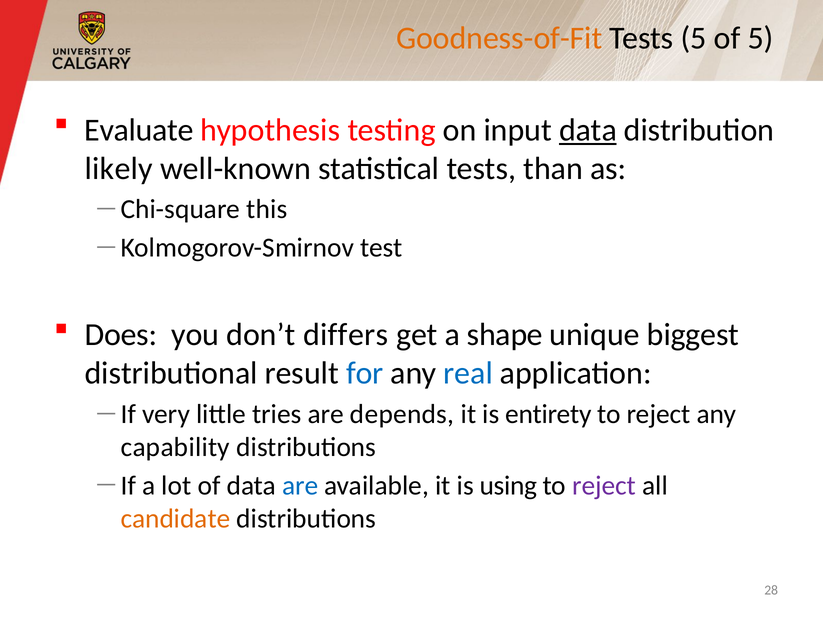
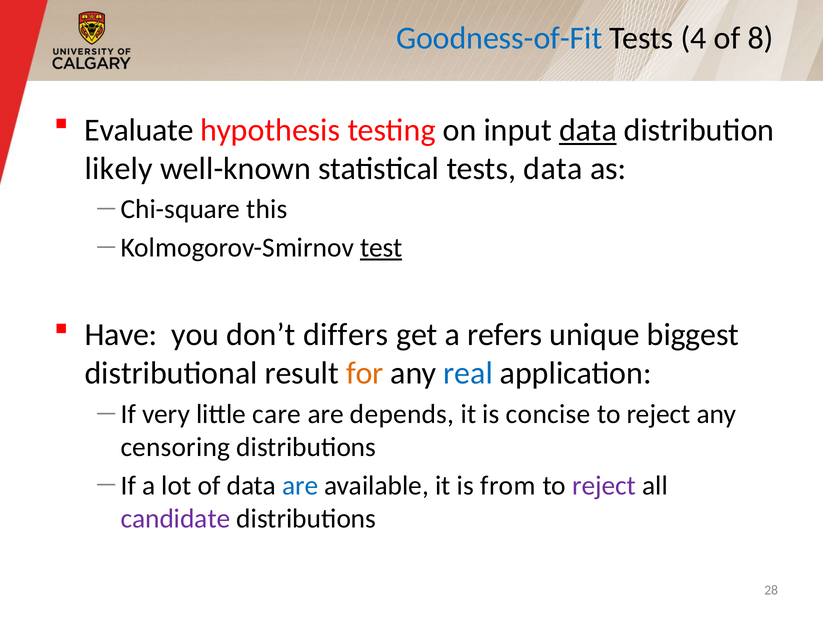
Goodness-of-Fit colour: orange -> blue (499, 38)
Tests 5: 5 -> 4 (694, 38)
of 5: 5 -> 8 (761, 38)
tests than: than -> data (553, 168)
test underline: none -> present (381, 247)
Does: Does -> Have (121, 335)
shape: shape -> refers (505, 335)
for colour: blue -> orange (365, 373)
tries: tries -> care (277, 414)
entirety: entirety -> concise (548, 414)
capability: capability -> censoring (175, 447)
using: using -> from (508, 485)
candidate colour: orange -> purple (175, 518)
